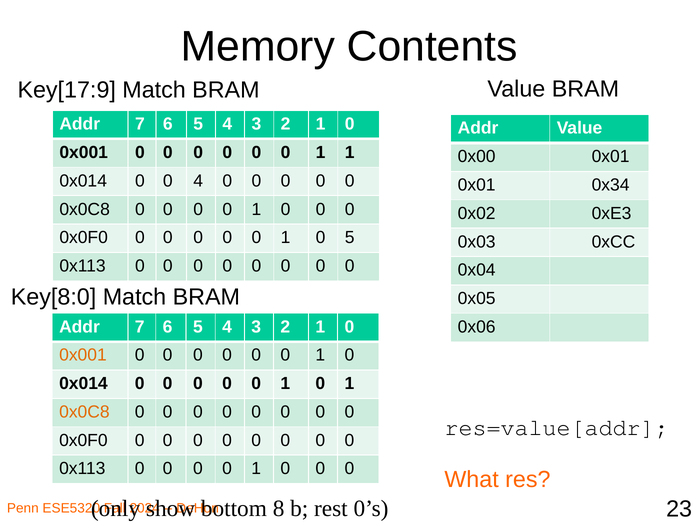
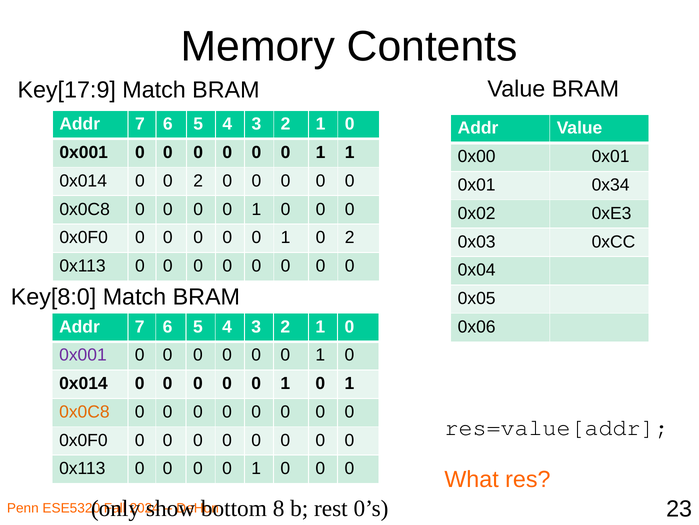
0 0 4: 4 -> 2 (198, 181)
1 0 5: 5 -> 2 (350, 237)
0x001 colour: orange -> purple (83, 355)
